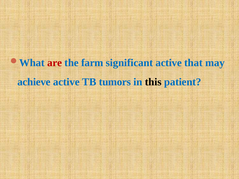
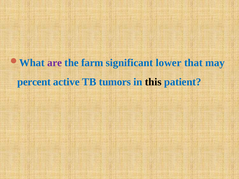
are colour: red -> purple (55, 63)
significant active: active -> lower (169, 63)
achieve: achieve -> percent (34, 82)
